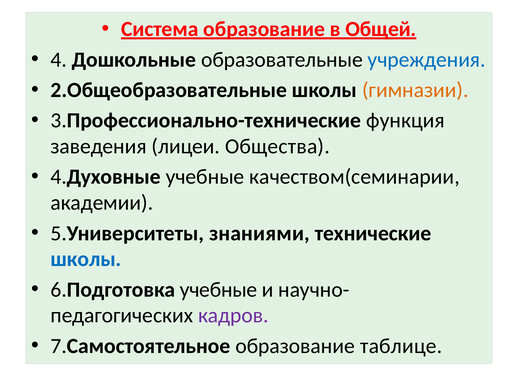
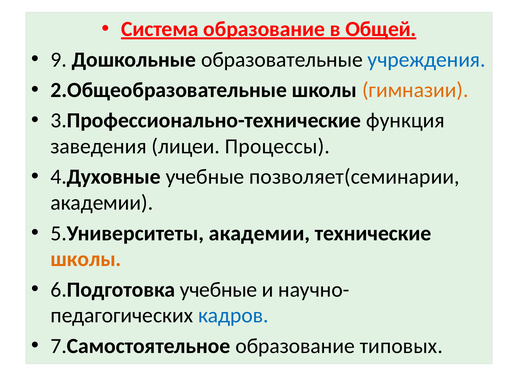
4: 4 -> 9 (59, 60)
Общества: Общества -> Процессы (277, 147)
качеством(семинарии: качеством(семинарии -> позволяет(семинарии (354, 177)
5.Университеты знаниями: знаниями -> академии (259, 234)
школы colour: blue -> orange (86, 259)
кадров colour: purple -> blue (233, 316)
таблице: таблице -> типовых (401, 346)
